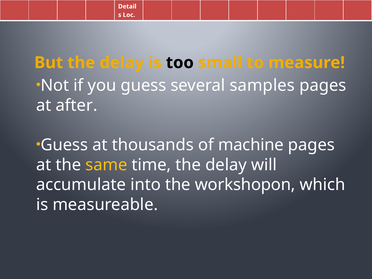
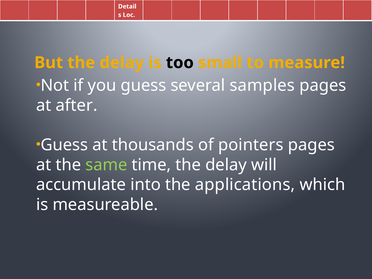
machine: machine -> pointers (251, 145)
same colour: yellow -> light green (106, 165)
workshopon: workshopon -> applications (245, 185)
